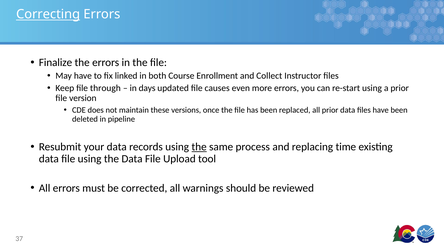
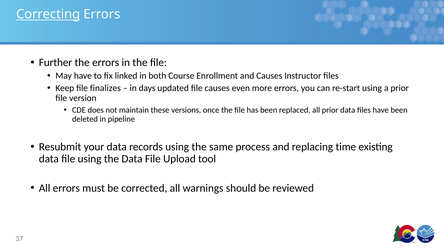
Finalize: Finalize -> Further (56, 63)
and Collect: Collect -> Causes (269, 76)
through: through -> finalizes (105, 88)
the underline: present -> none (199, 147)
